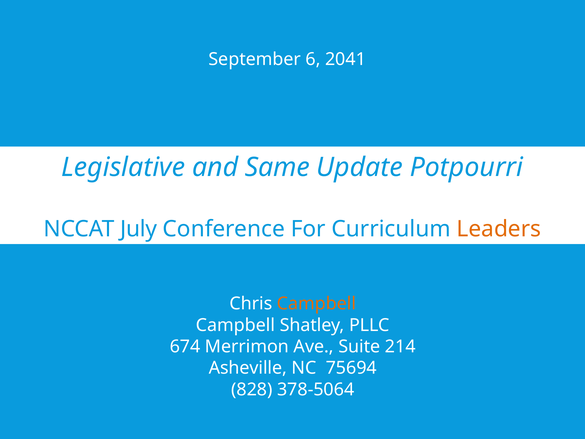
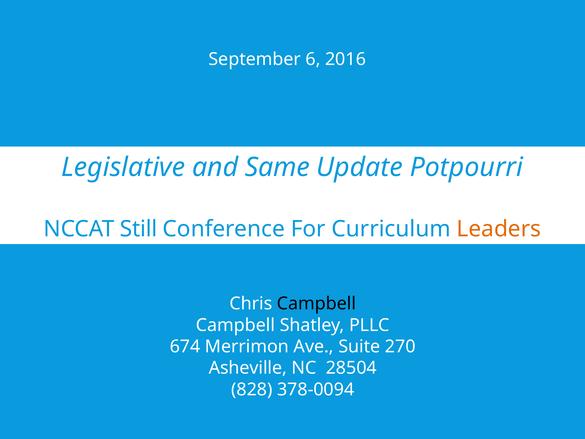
2041: 2041 -> 2016 (345, 59)
July: July -> Still (139, 229)
Campbell colour: orange -> black (316, 303)
214: 214 -> 270 (400, 346)
75694: 75694 -> 28504 (351, 368)
378-5064: 378-5064 -> 378-0094 (316, 389)
